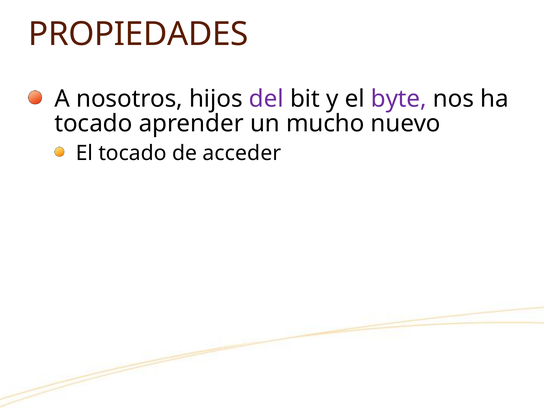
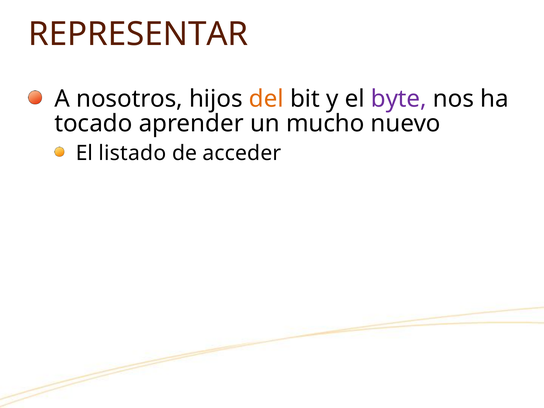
PROPIEDADES: PROPIEDADES -> REPRESENTAR (138, 34)
del colour: purple -> orange (266, 99)
El tocado: tocado -> listado (132, 153)
